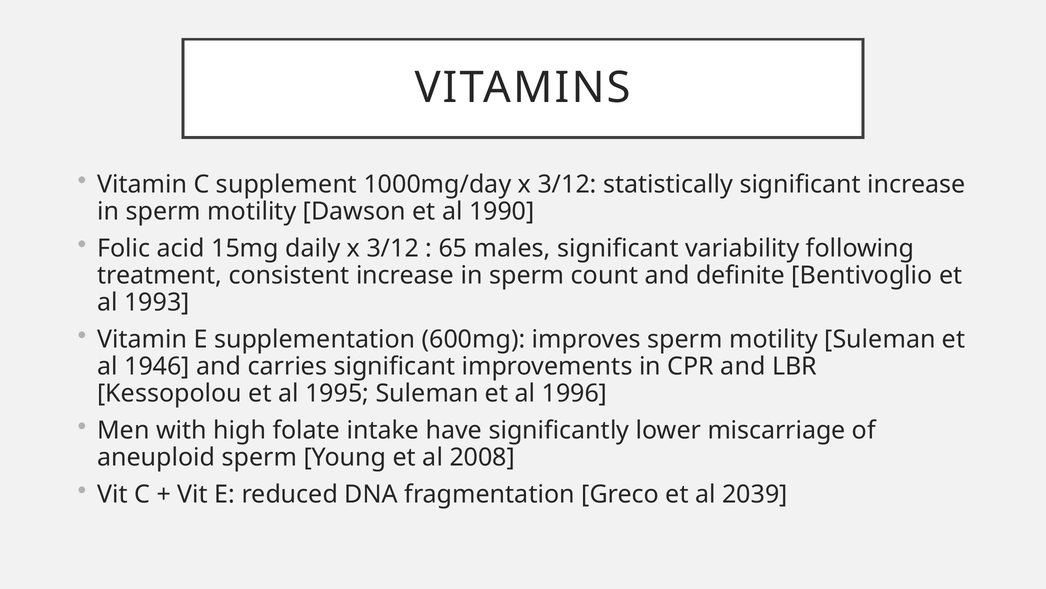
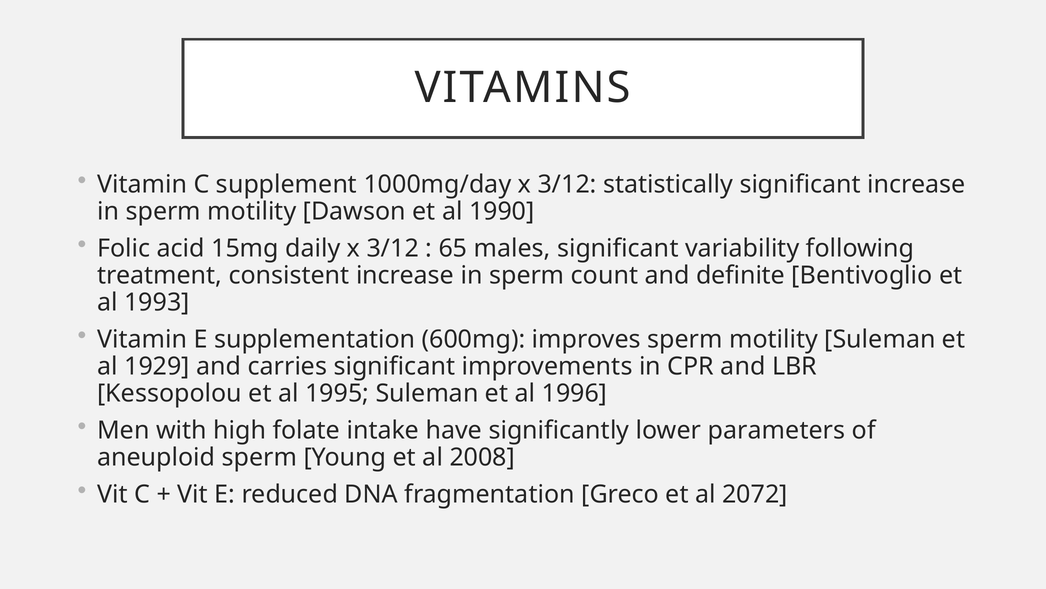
1946: 1946 -> 1929 (157, 366)
miscarriage: miscarriage -> parameters (776, 430)
2039: 2039 -> 2072 (755, 494)
